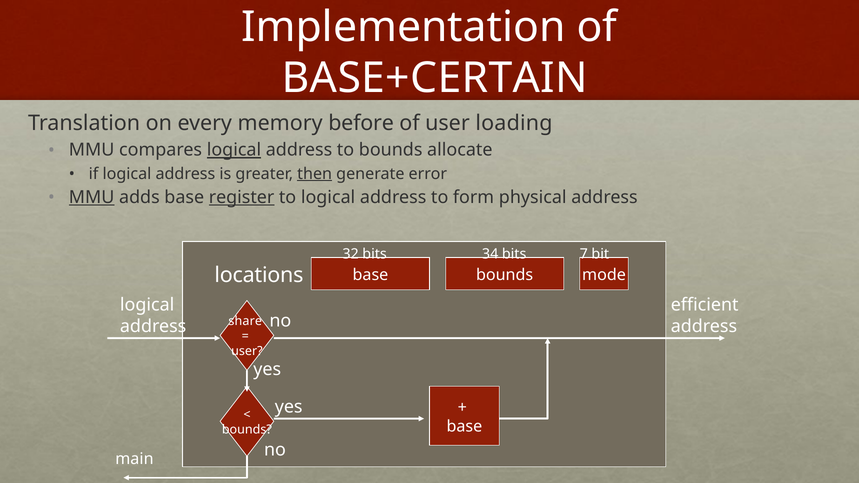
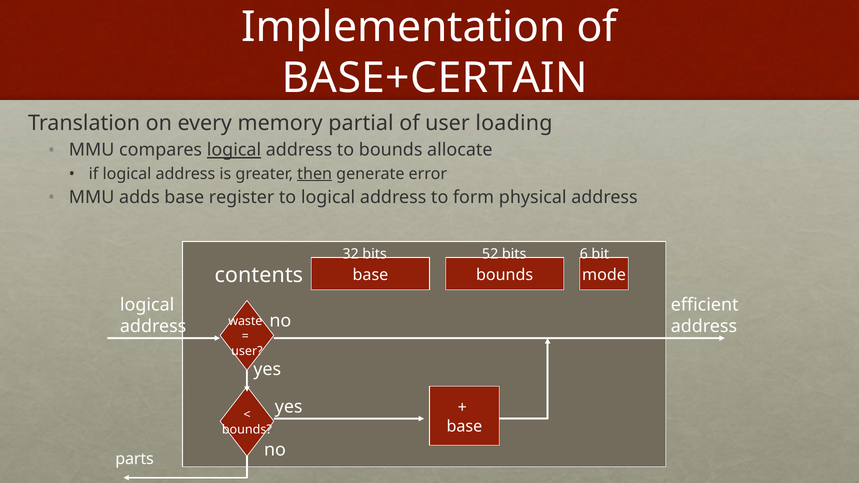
before: before -> partial (361, 123)
MMU underline: present -> none (92, 198)
register underline: present -> none (242, 198)
34: 34 -> 52 (490, 254)
7: 7 -> 6 (584, 254)
locations: locations -> contents (259, 275)
share: share -> waste (245, 321)
main: main -> parts (135, 459)
